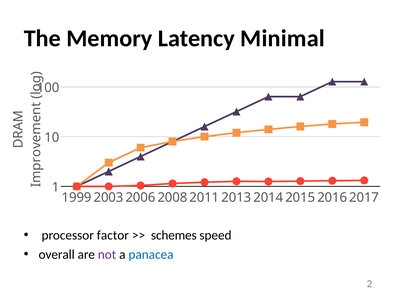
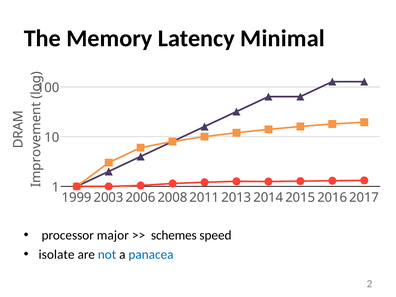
factor: factor -> major (113, 235)
overall: overall -> isolate (57, 255)
not colour: purple -> blue (107, 255)
